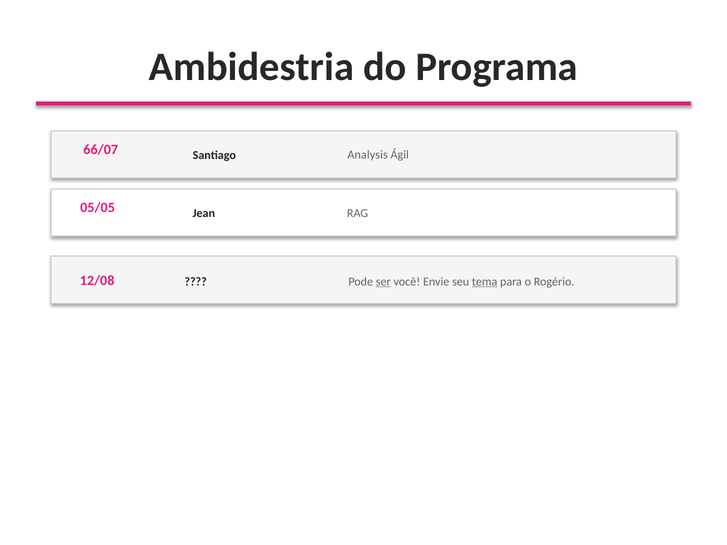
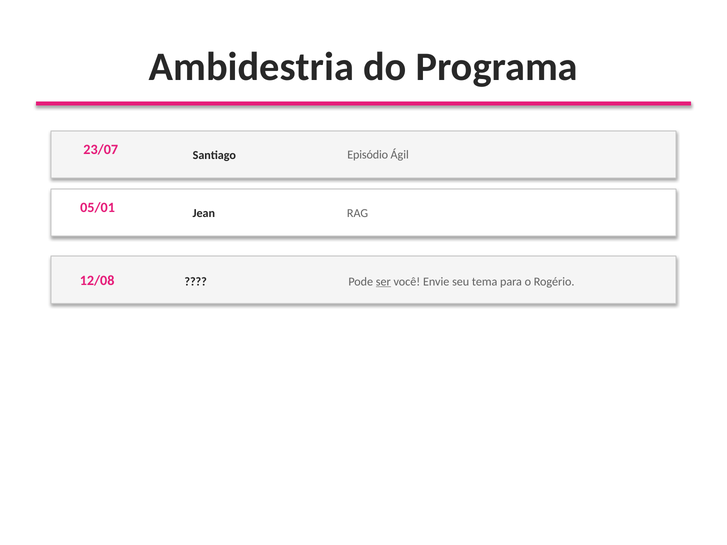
66/07: 66/07 -> 23/07 (101, 150)
Analysis: Analysis -> Episódio (368, 155)
05/05: 05/05 -> 05/01 (98, 208)
tema underline: present -> none (485, 282)
